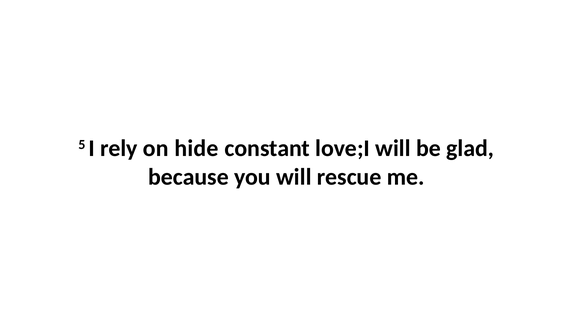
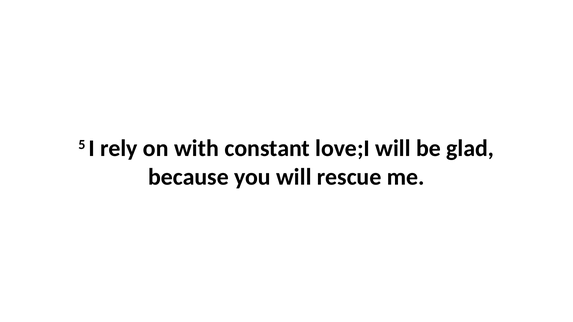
hide: hide -> with (197, 148)
